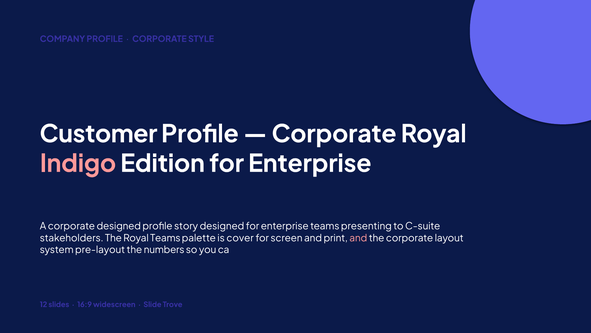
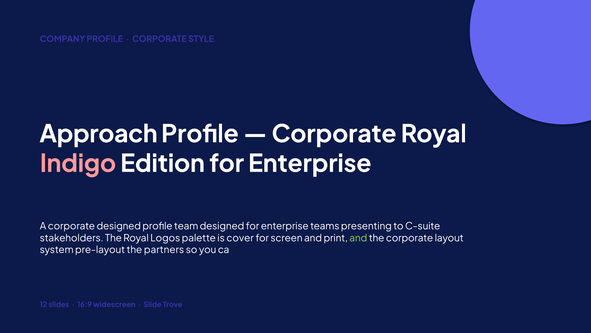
Customer: Customer -> Approach (98, 134)
story: story -> team (186, 226)
Royal Teams: Teams -> Logos (165, 238)
and colour: pink -> light green (358, 238)
numbers: numbers -> partners (164, 250)
